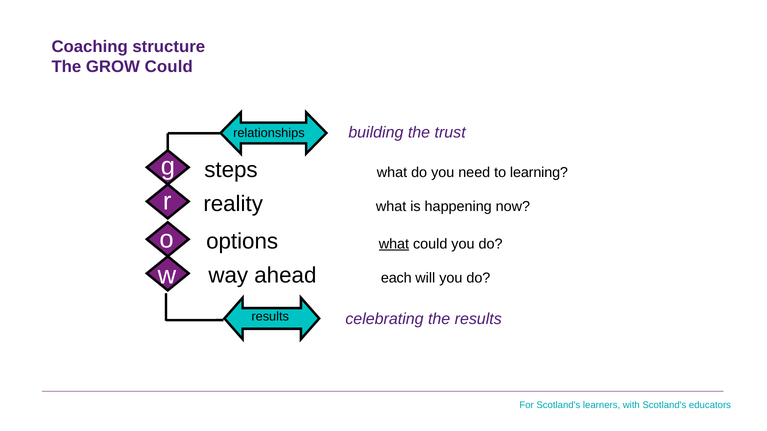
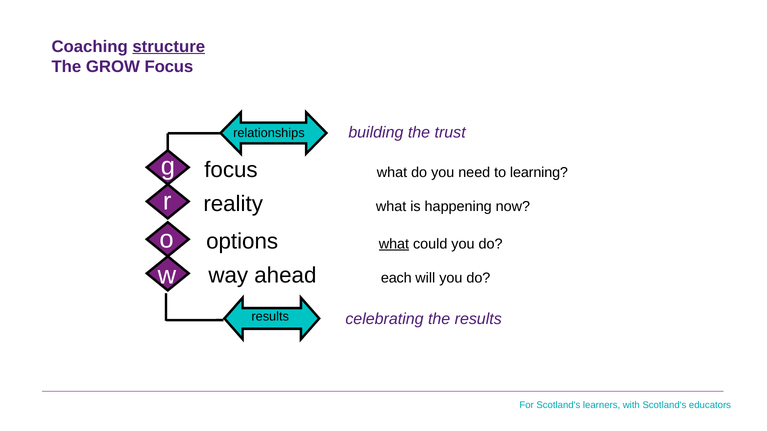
structure underline: none -> present (169, 47)
GROW Could: Could -> Focus (169, 67)
steps: steps -> focus (231, 170)
